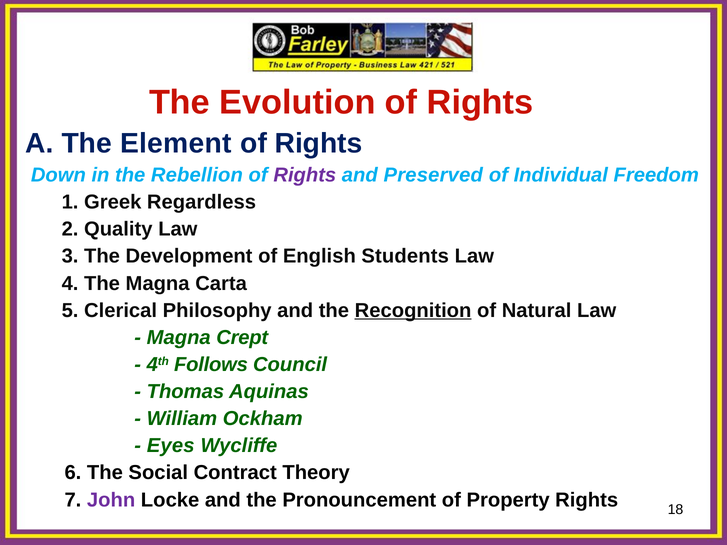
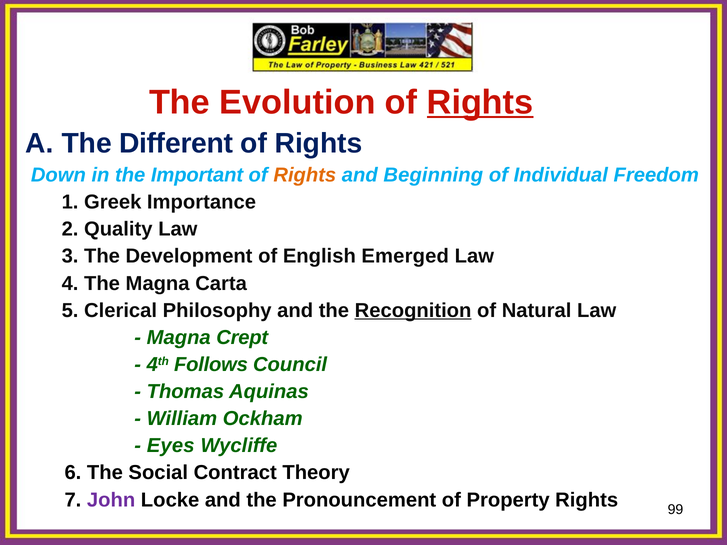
Rights underline: none -> present (480, 102)
Element: Element -> Different (176, 144)
Rebellion: Rebellion -> Important (197, 175)
Rights colour: purple -> orange (305, 175)
Preserved: Preserved -> Beginning (433, 175)
Regardless: Regardless -> Importance (201, 202)
Students: Students -> Emerged (405, 256)
18: 18 -> 99 (675, 510)
